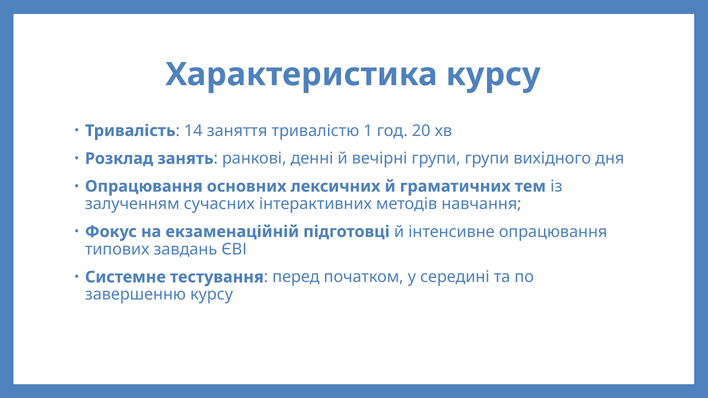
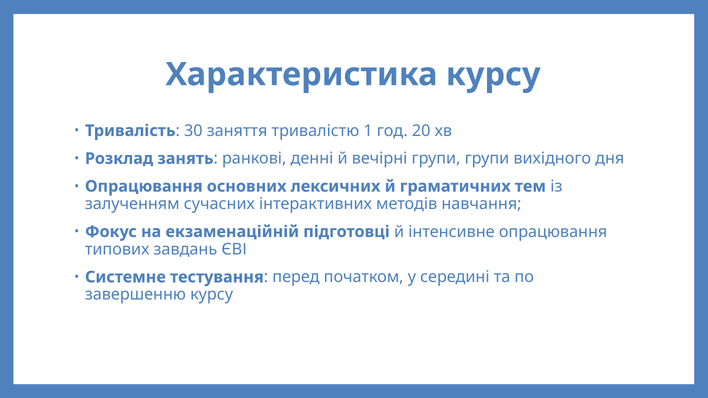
14: 14 -> 30 (193, 131)
